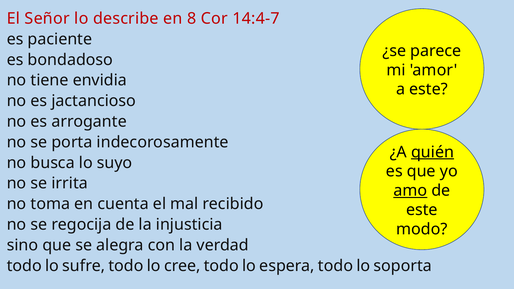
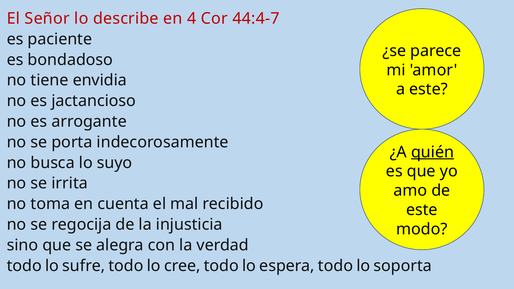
8: 8 -> 4 (192, 19)
14:4-7: 14:4-7 -> 44:4-7 (256, 19)
amo underline: present -> none (410, 191)
